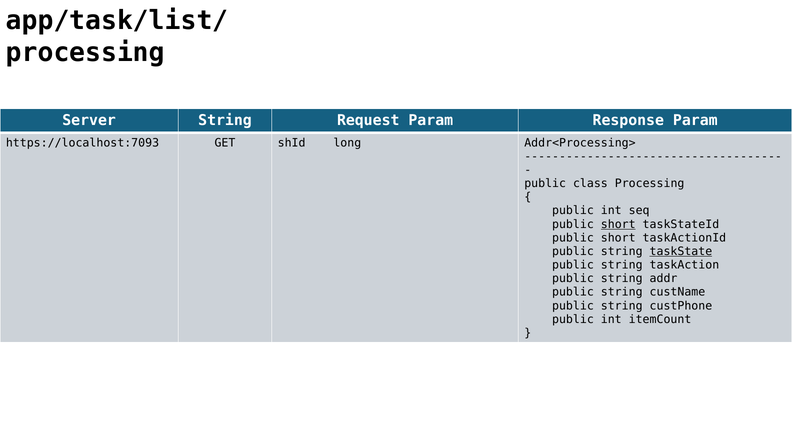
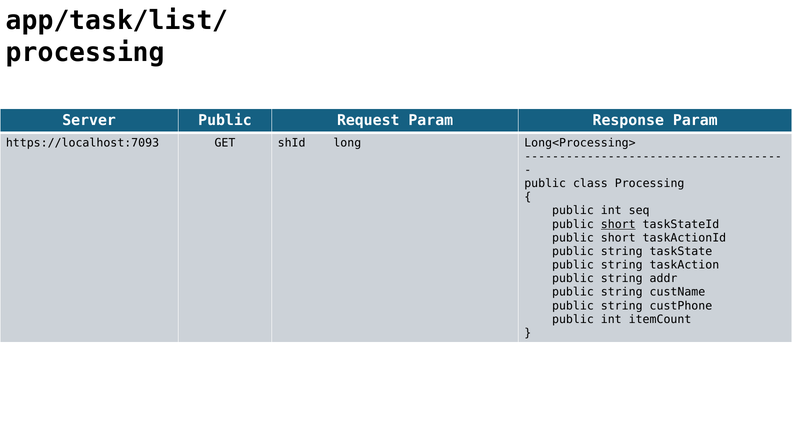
Server String: String -> Public (225, 120)
Addr<Processing>: Addr<Processing> -> Long<Processing> (580, 143)
taskState underline: present -> none (681, 251)
